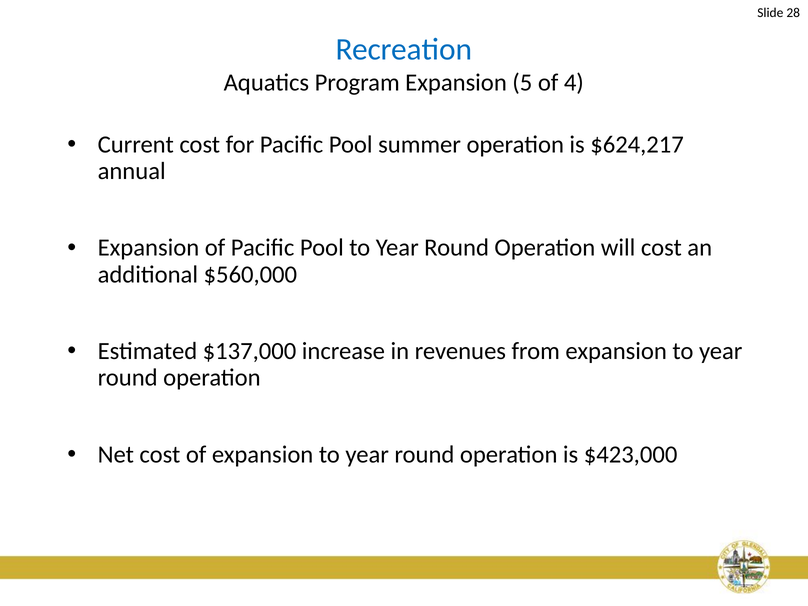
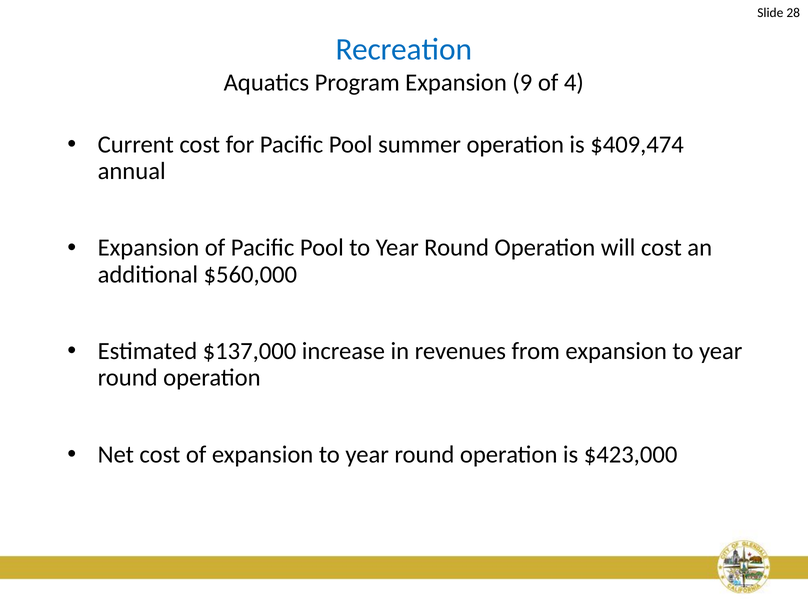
5: 5 -> 9 (522, 83)
$624,217: $624,217 -> $409,474 (637, 145)
